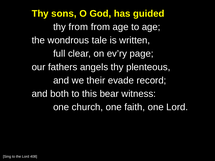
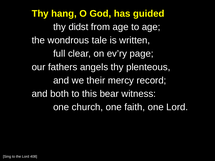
sons: sons -> hang (64, 14)
thy from: from -> didst (78, 27)
evade: evade -> mercy (121, 81)
